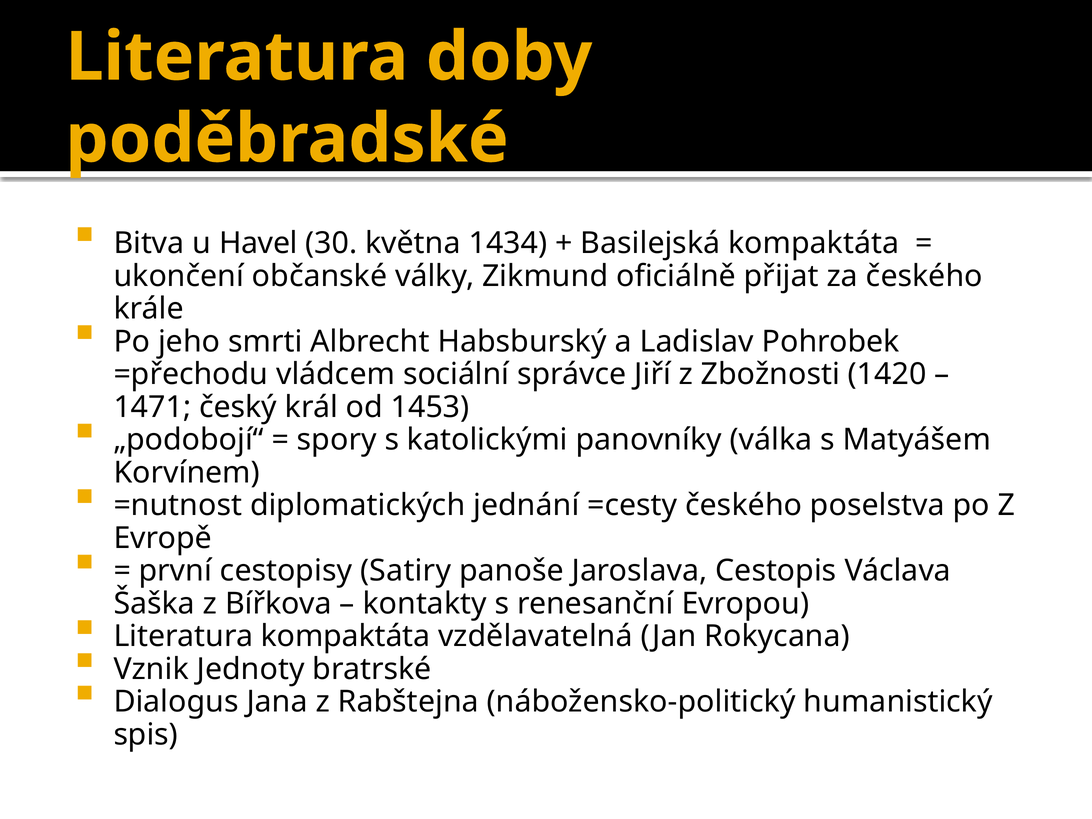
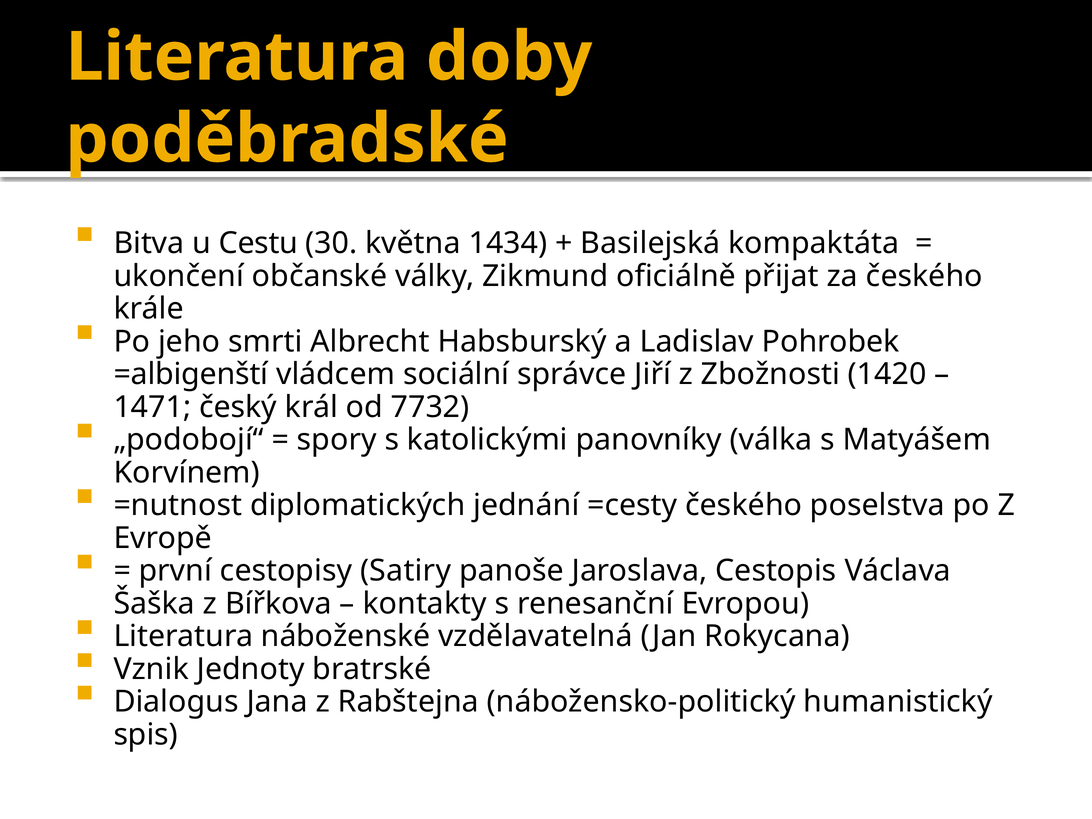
Havel: Havel -> Cestu (258, 243)
=přechodu: =přechodu -> =albigenští (191, 374)
1453: 1453 -> 7732 (430, 407)
Literatura kompaktáta: kompaktáta -> náboženské (346, 636)
